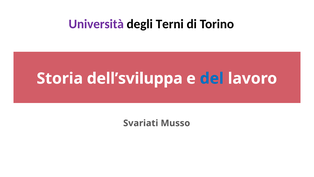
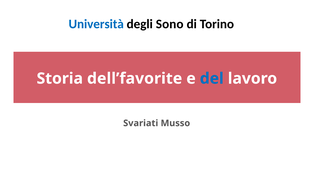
Università colour: purple -> blue (96, 24)
Terni: Terni -> Sono (170, 24)
dell’sviluppa: dell’sviluppa -> dell’favorite (135, 78)
